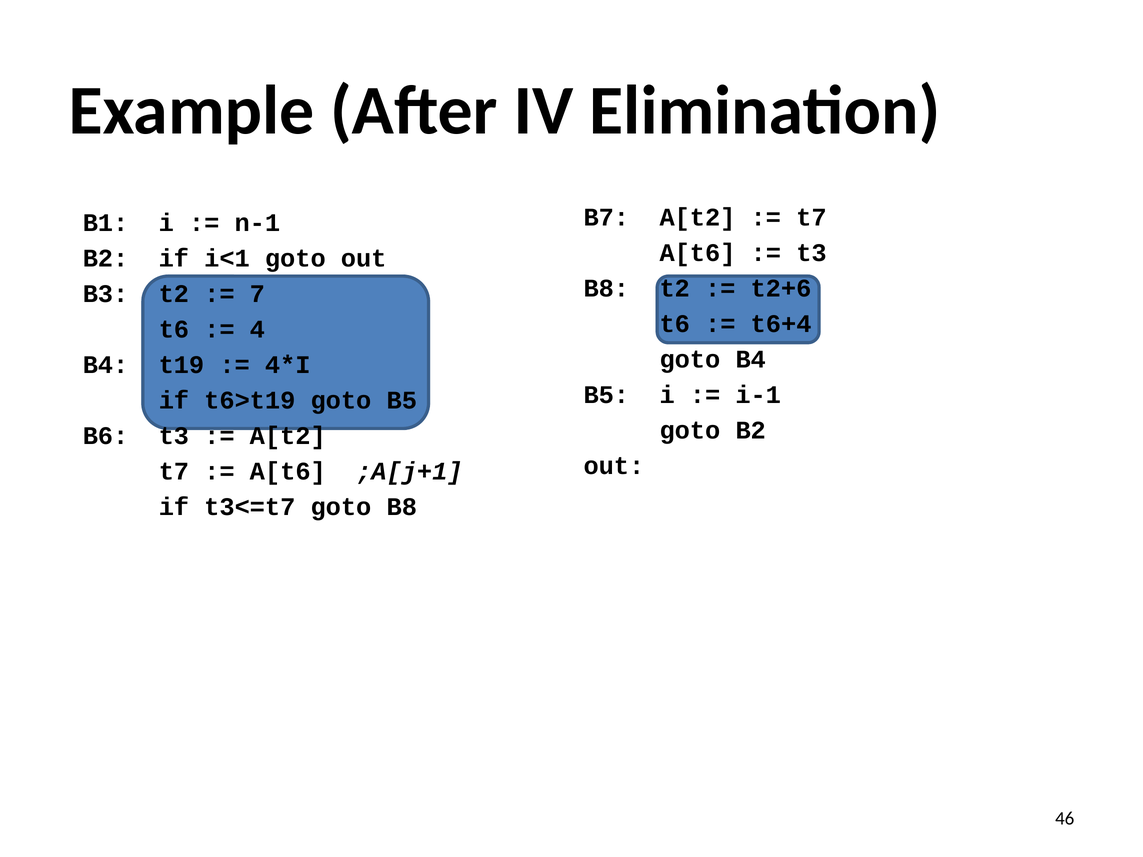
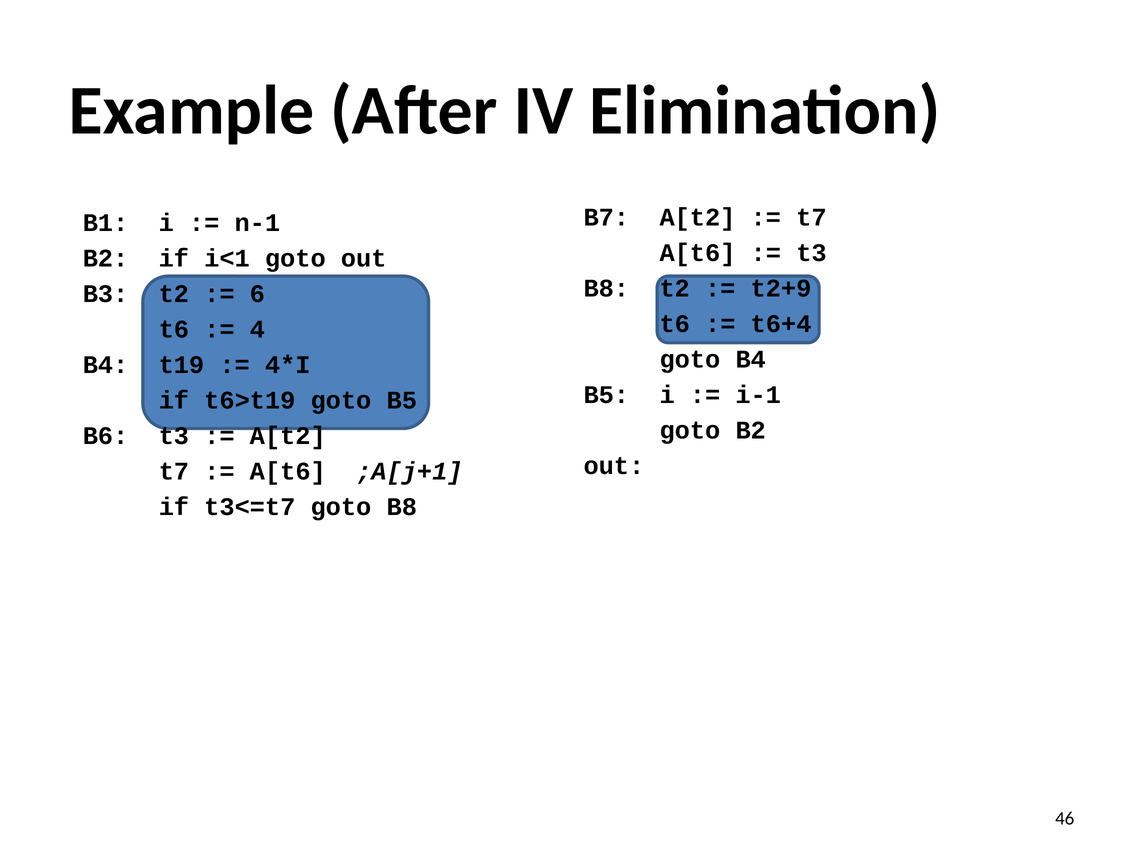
t2+6: t2+6 -> t2+9 (781, 288)
7: 7 -> 6 (257, 294)
